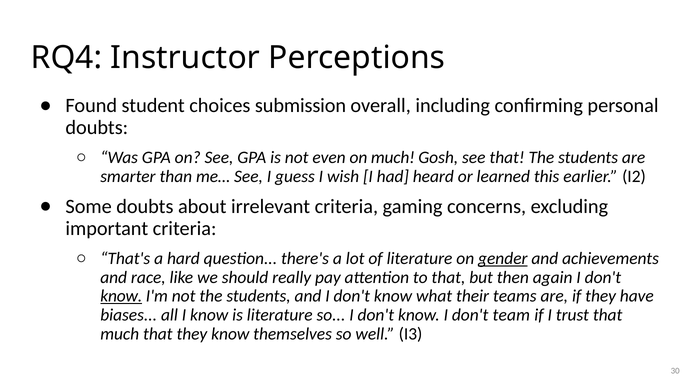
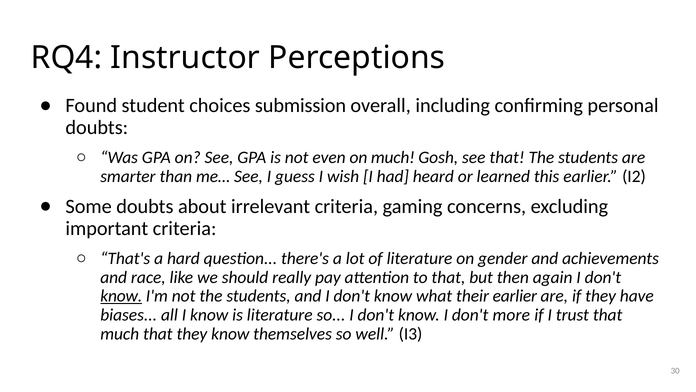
gender underline: present -> none (503, 258)
their teams: teams -> earlier (515, 296)
team: team -> more (511, 315)
